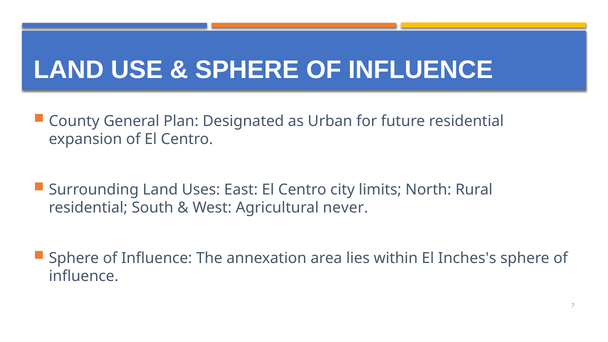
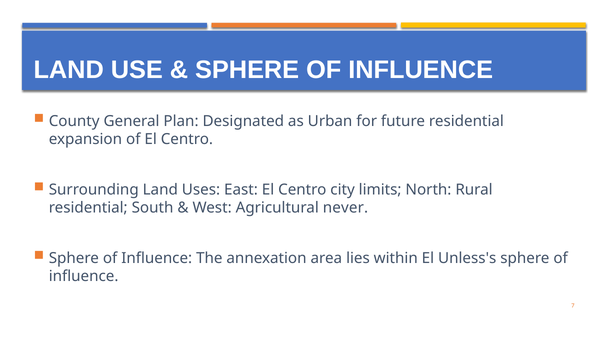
Inches's: Inches's -> Unless's (467, 258)
